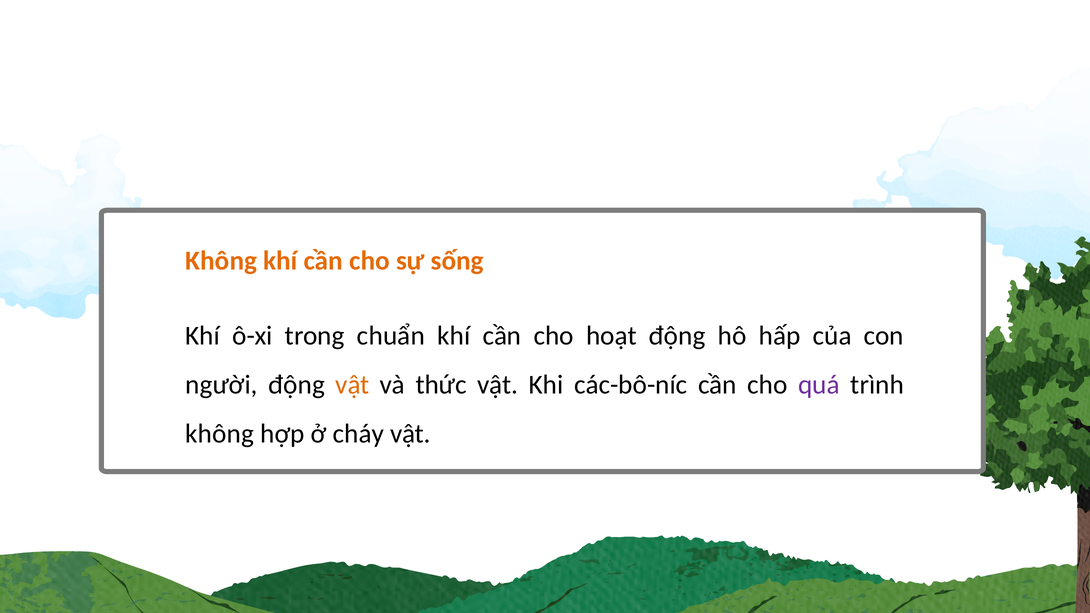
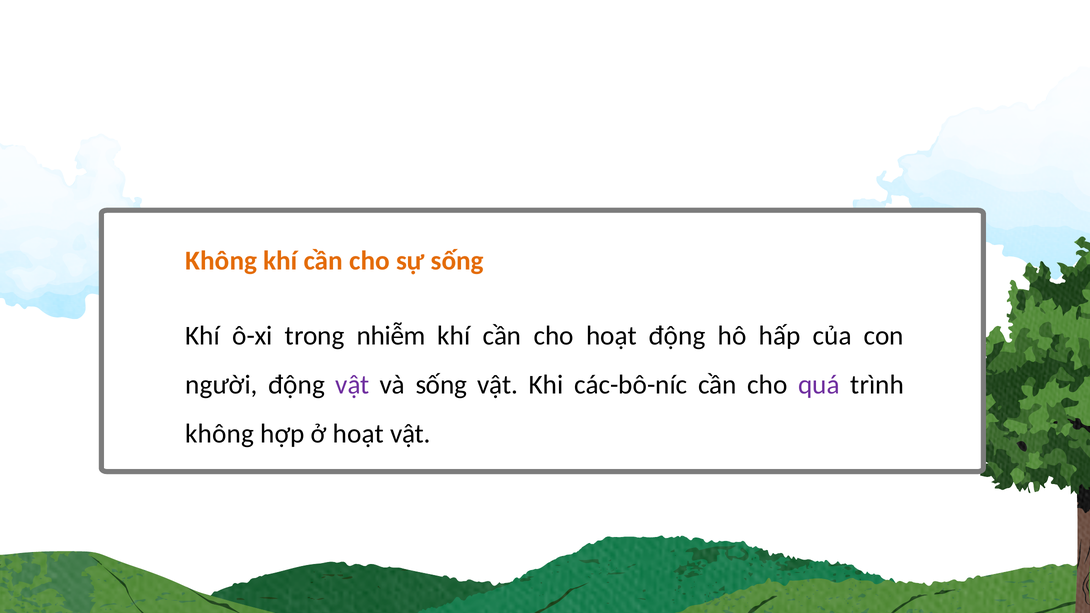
chuẩn: chuẩn -> nhiễm (391, 336)
vật colour: orange -> purple (352, 385)
và thức: thức -> sống (441, 385)
ở cháy: cháy -> hoạt (358, 434)
